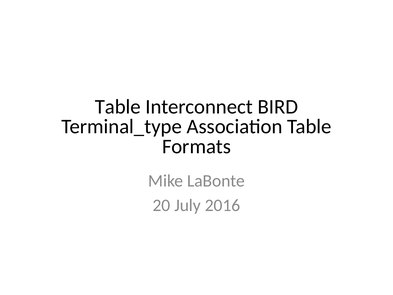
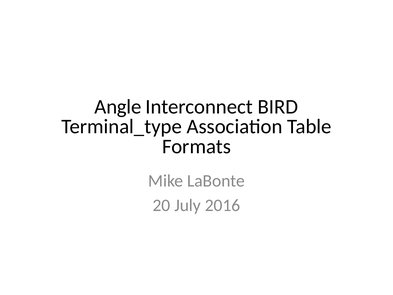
Table: Table -> Angle (118, 107)
